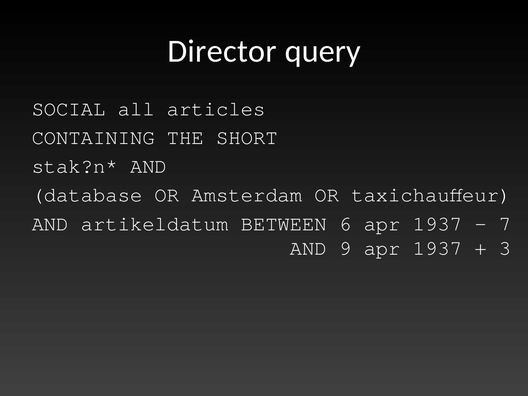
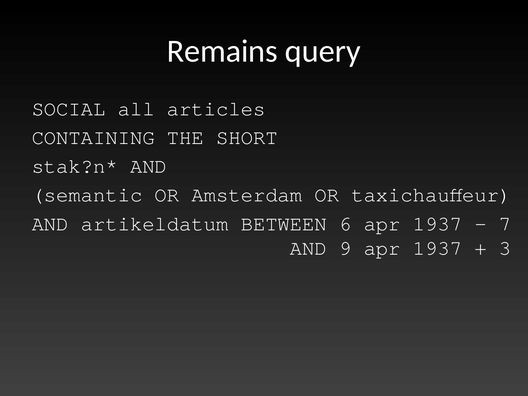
Director: Director -> Remains (222, 51)
database: database -> semantic (87, 195)
